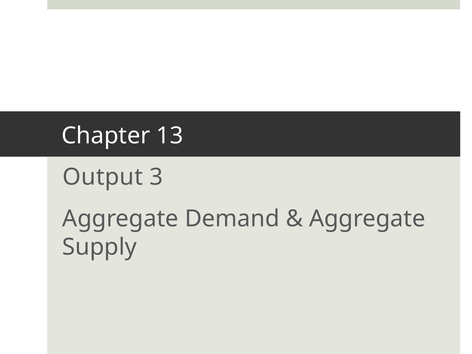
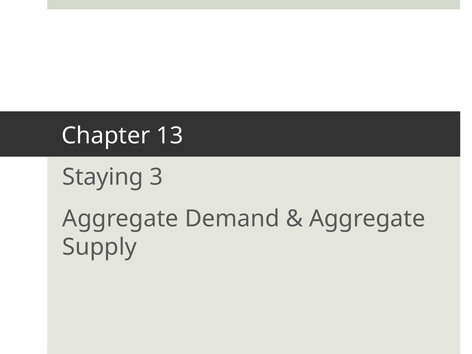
Output: Output -> Staying (103, 177)
